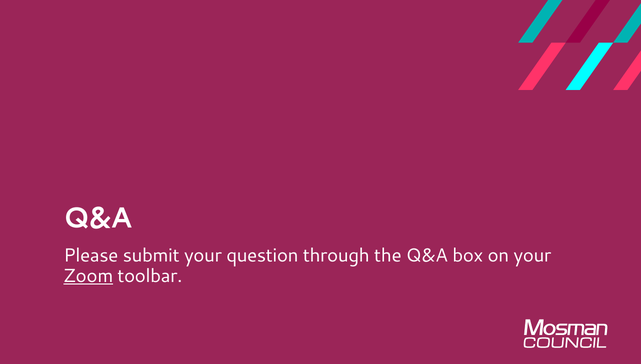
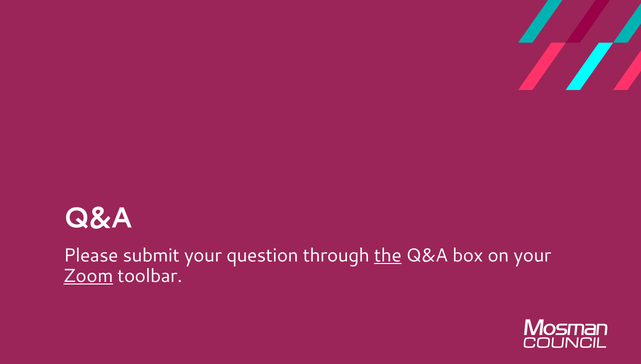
the underline: none -> present (388, 255)
